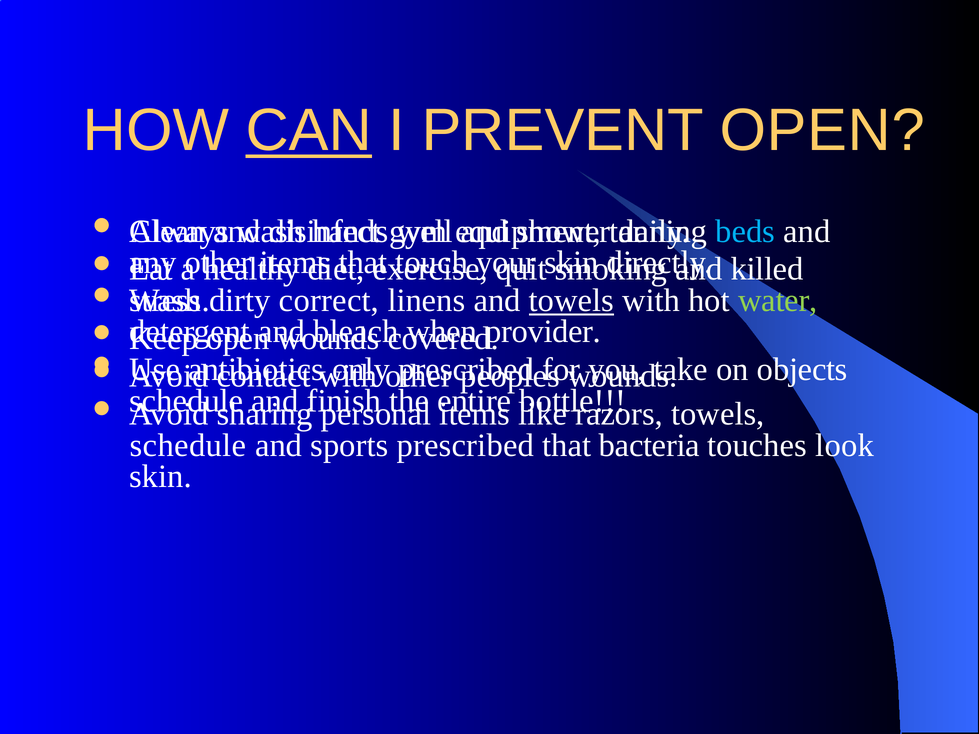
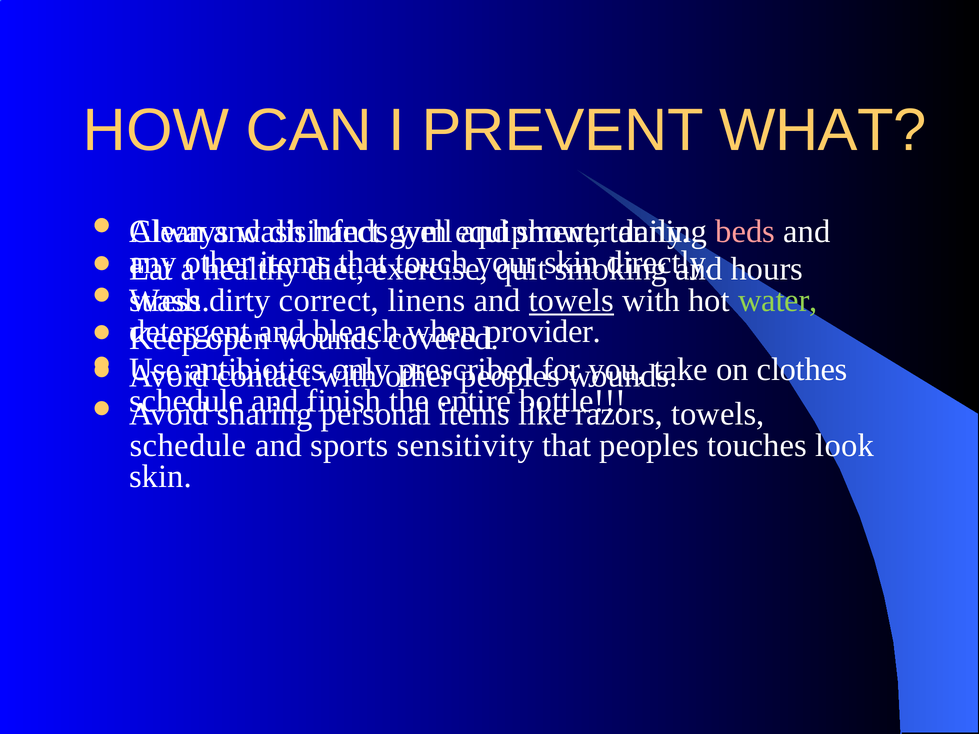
CAN underline: present -> none (309, 131)
PREVENT OPEN: OPEN -> WHAT (823, 131)
beds colour: light blue -> pink (745, 231)
killed: killed -> hours (767, 269)
objects: objects -> clothes (802, 370)
sports prescribed: prescribed -> sensitivity (465, 445)
that bacteria: bacteria -> peoples (649, 445)
